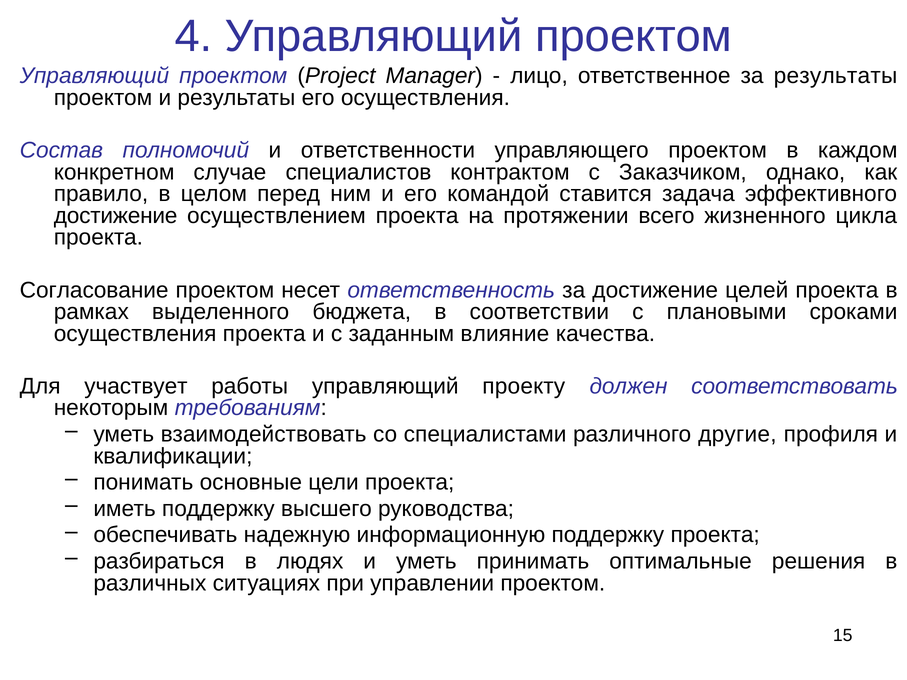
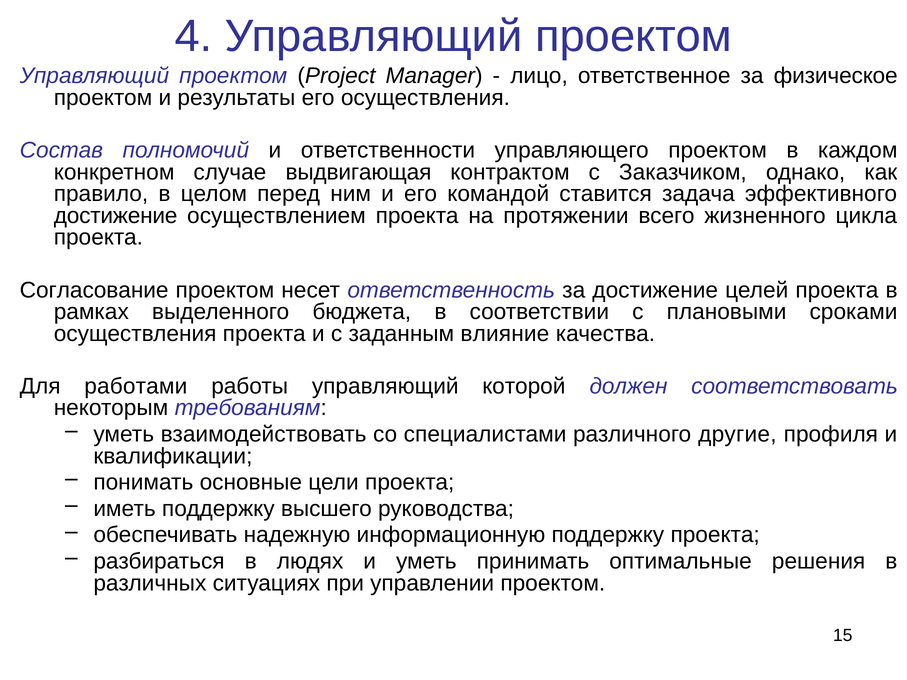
за результаты: результаты -> физическое (836, 76)
специалистов: специалистов -> выдвигающая (358, 172)
участвует: участвует -> работами (136, 386)
проекту: проекту -> которой (524, 386)
